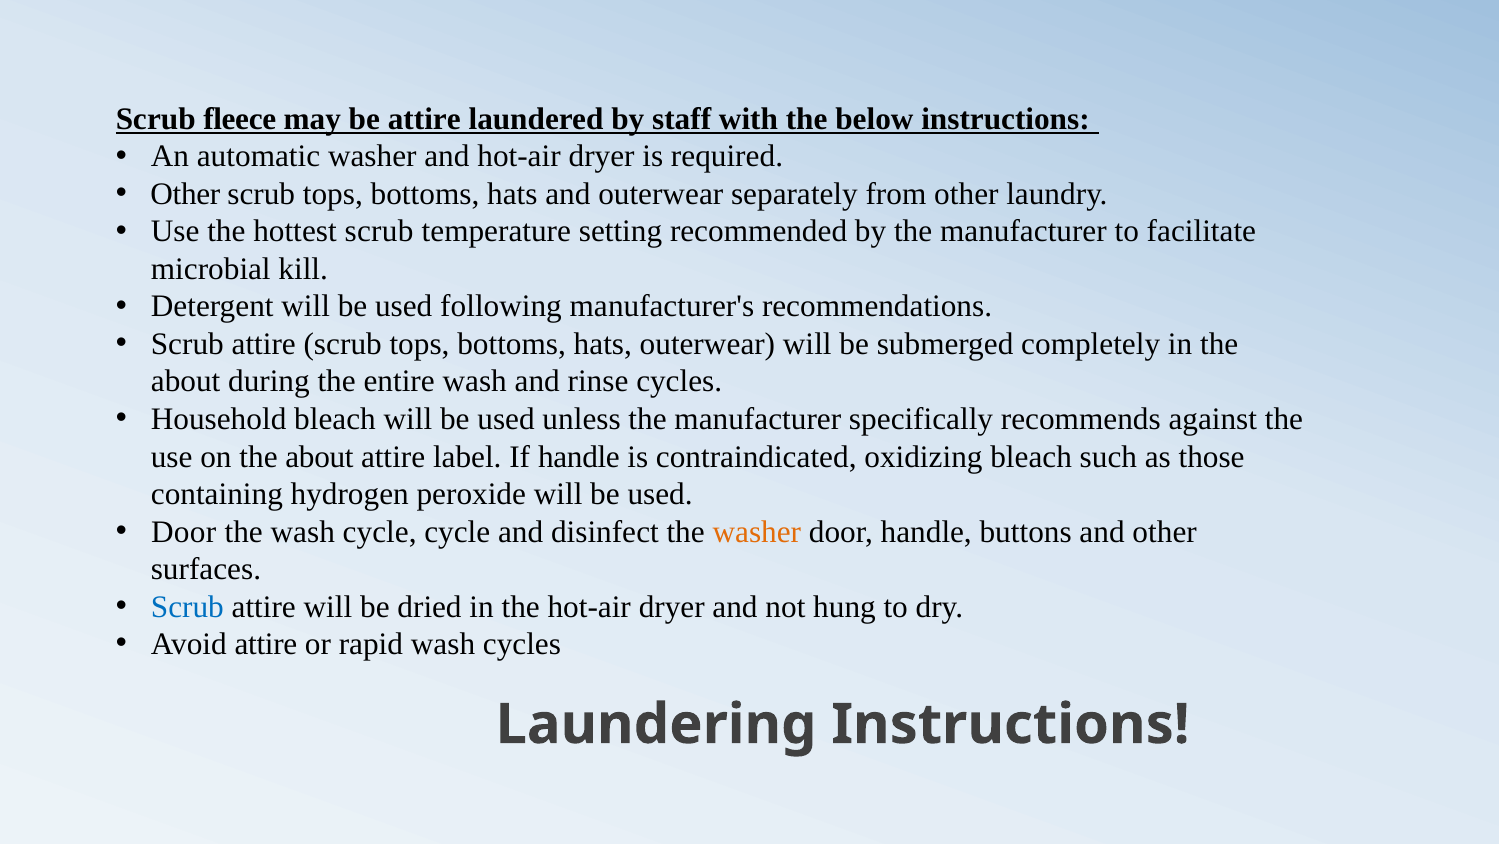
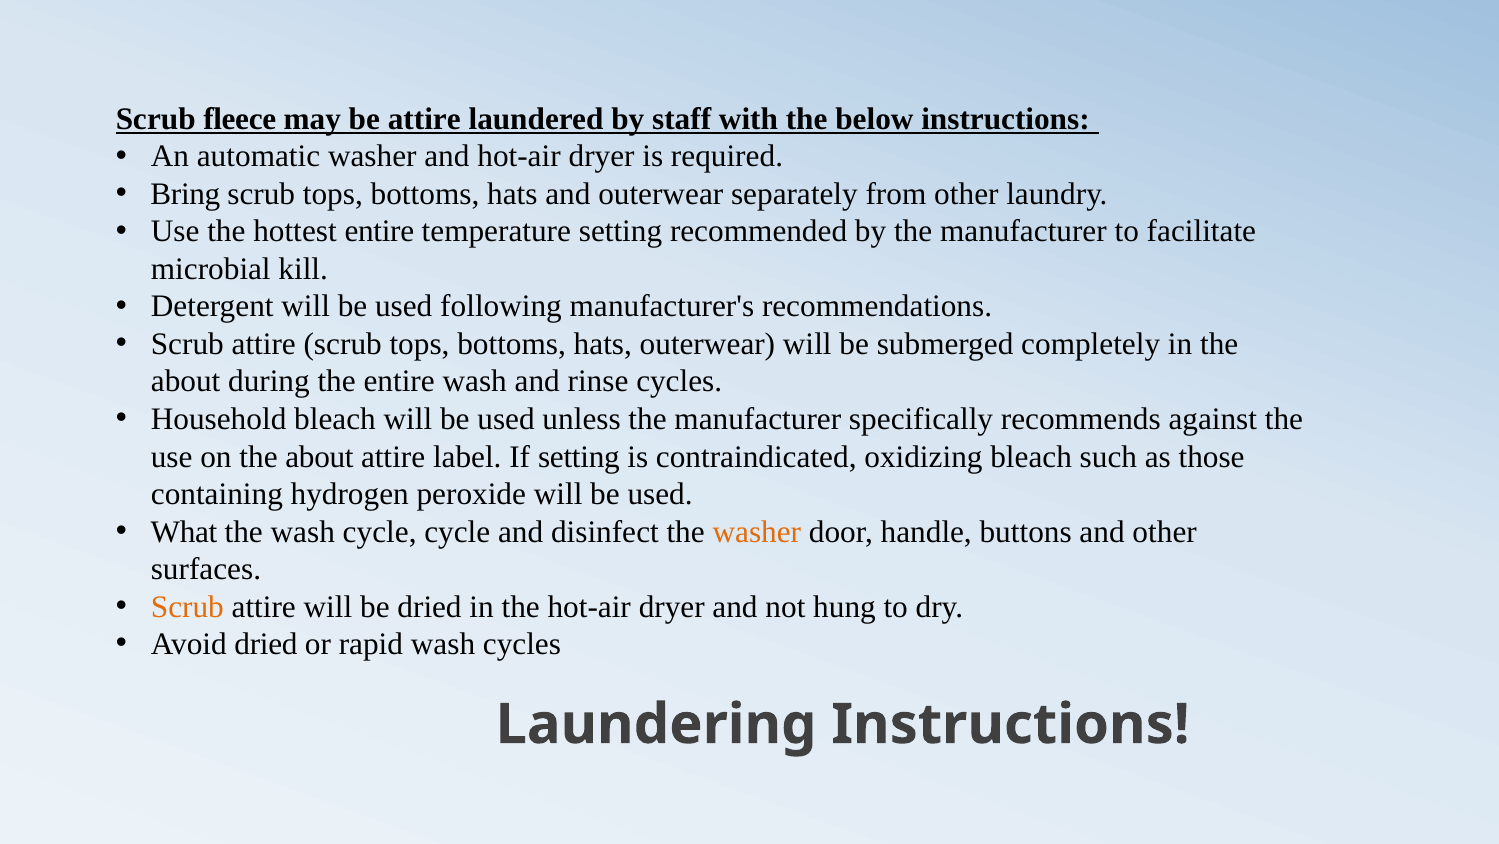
Other: Other -> Bring (185, 194)
hottest scrub: scrub -> entire (379, 231)
If handle: handle -> setting (579, 456)
Door: Door -> What (184, 531)
Scrub colour: blue -> orange (187, 606)
Avoid attire: attire -> dried (266, 644)
